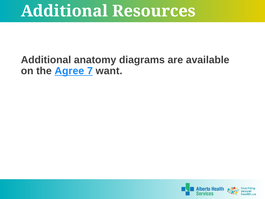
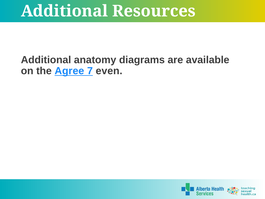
want: want -> even (109, 71)
